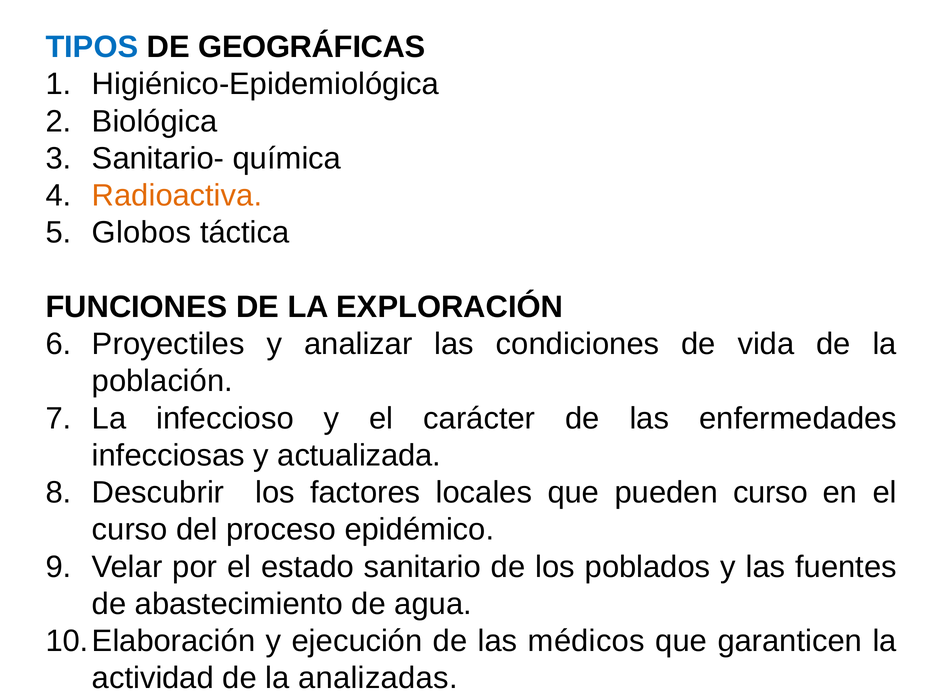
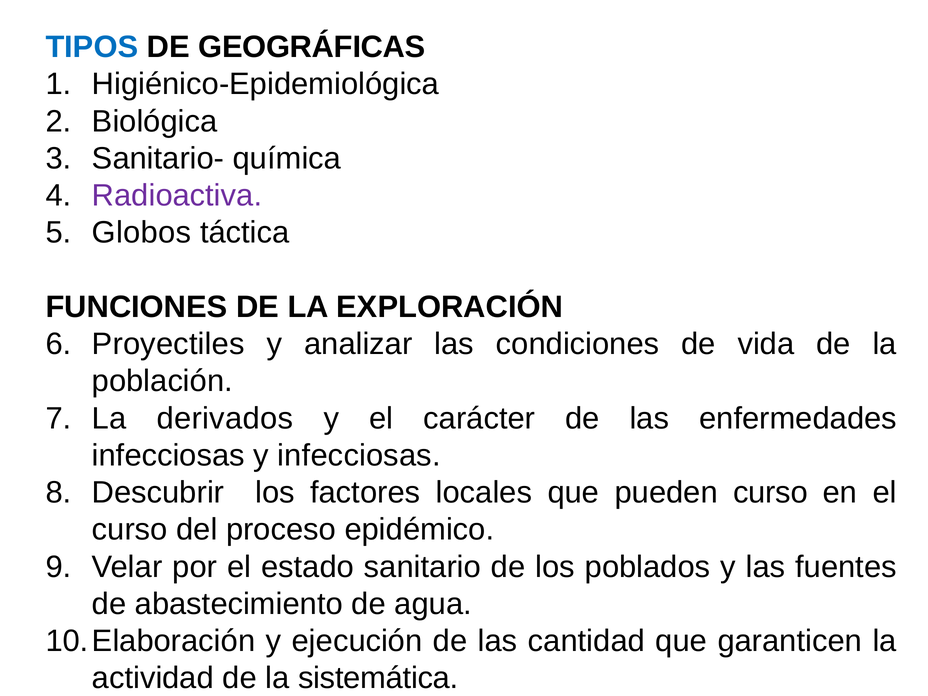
Radioactiva colour: orange -> purple (177, 196)
infeccioso: infeccioso -> derivados (225, 418)
y actualizada: actualizada -> infecciosas (359, 455)
médicos: médicos -> cantidad (586, 641)
analizadas: analizadas -> sistemática (378, 678)
